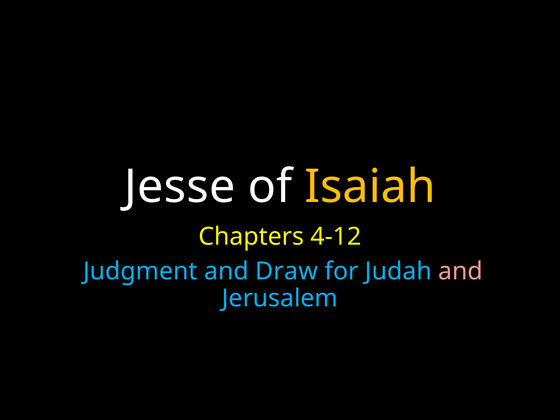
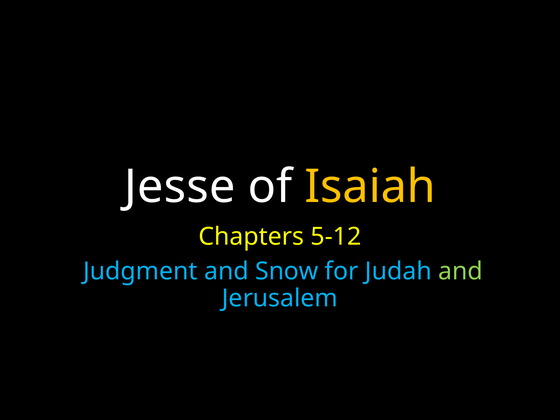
4-12: 4-12 -> 5-12 (336, 237)
Draw: Draw -> Snow (287, 271)
and colour: pink -> light green (461, 271)
